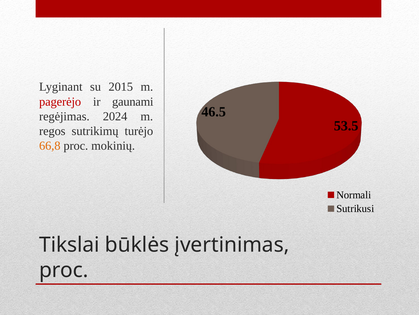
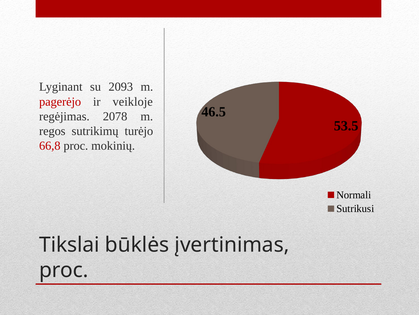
2015: 2015 -> 2093 (121, 87)
gaunami: gaunami -> veikloje (133, 101)
2024: 2024 -> 2078 (115, 116)
66,8 colour: orange -> red (50, 145)
